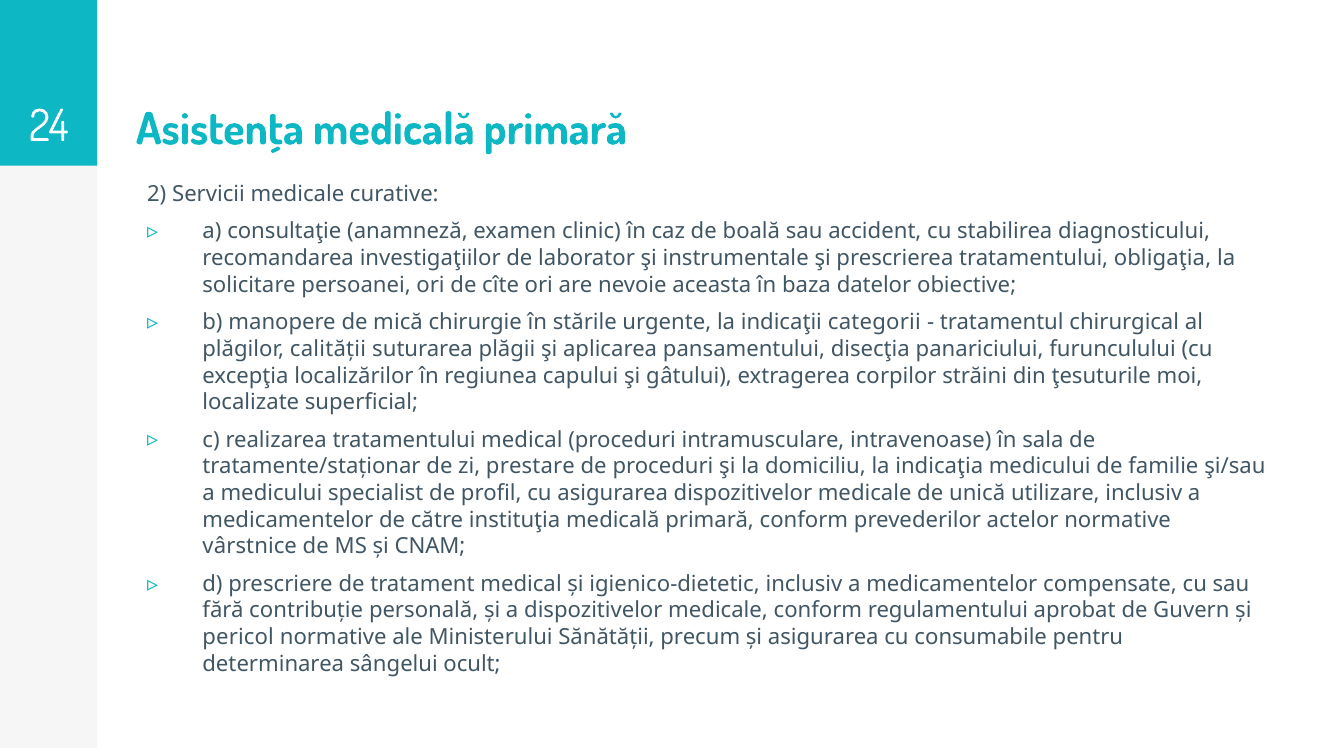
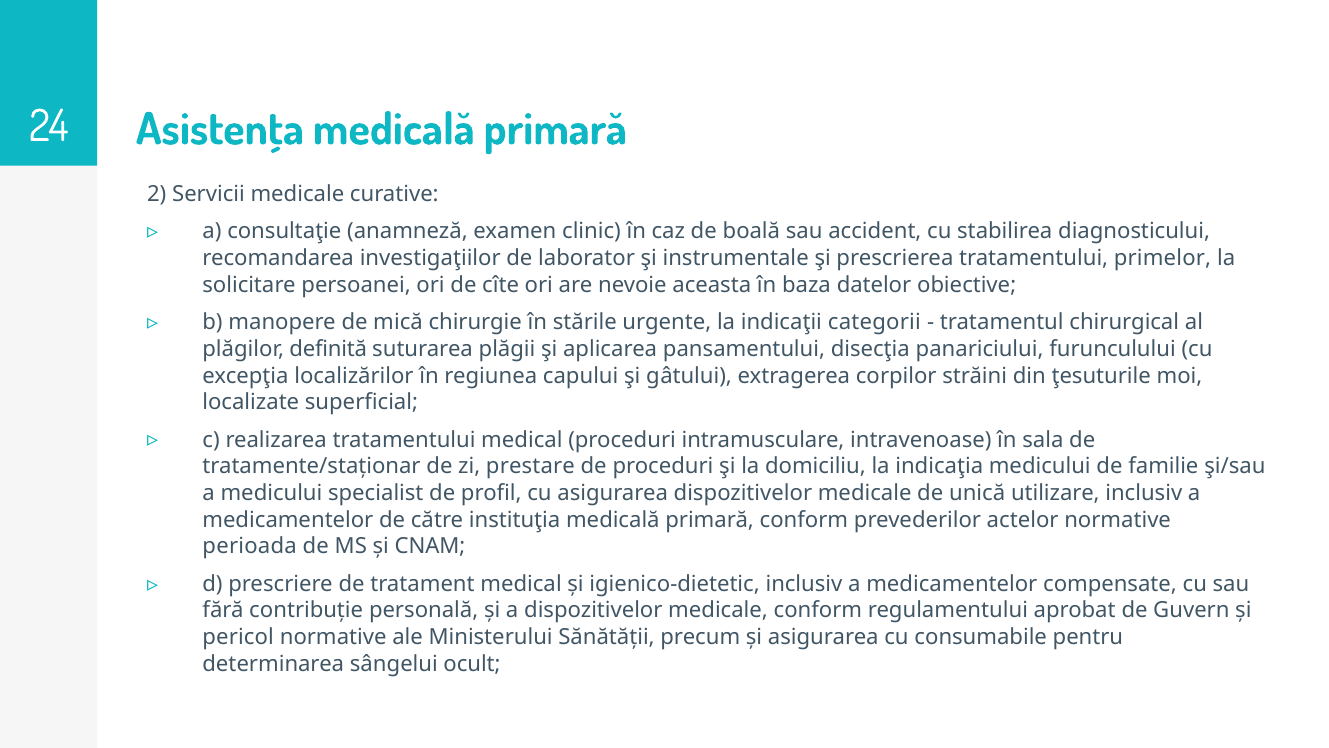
obligaţia: obligaţia -> primelor (1162, 258)
calității: calității -> definită (328, 349)
vârstnice: vârstnice -> perioada (250, 546)
